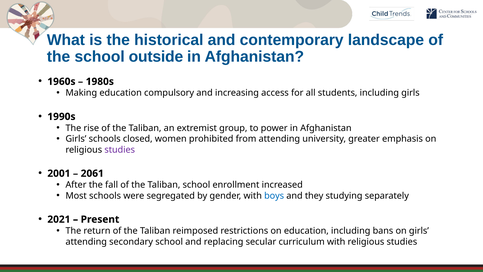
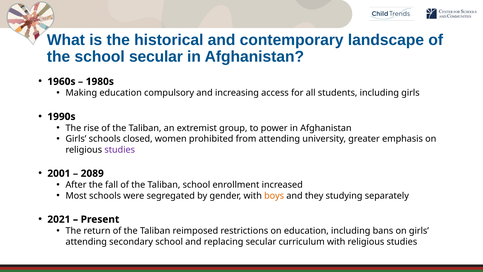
school outside: outside -> secular (156, 57)
2061: 2061 -> 2089 (92, 173)
boys colour: blue -> orange (274, 196)
